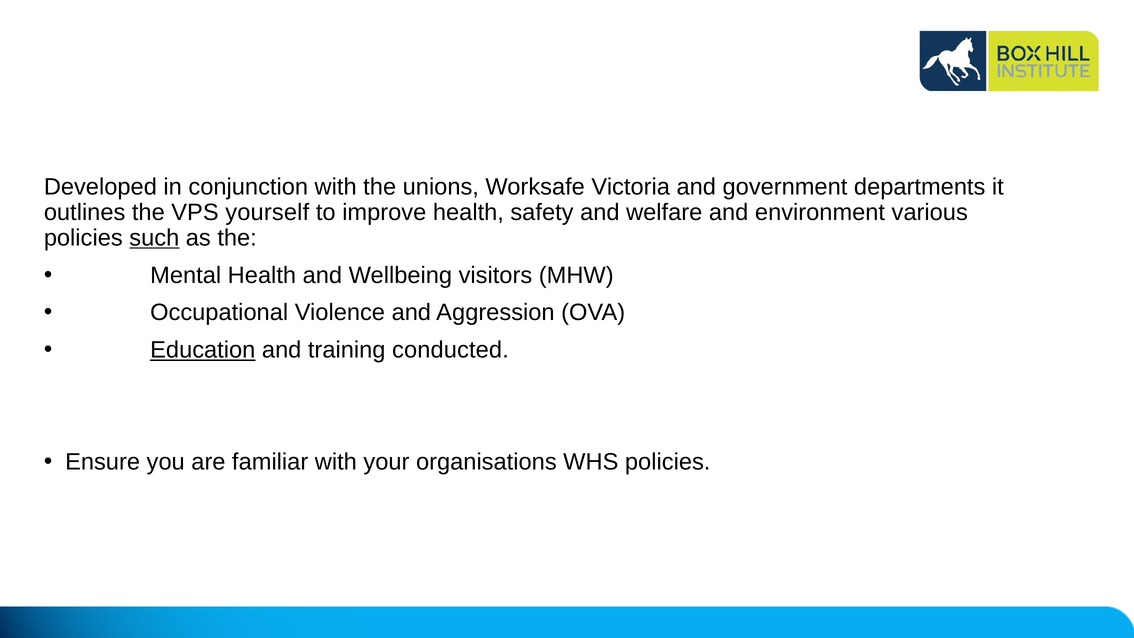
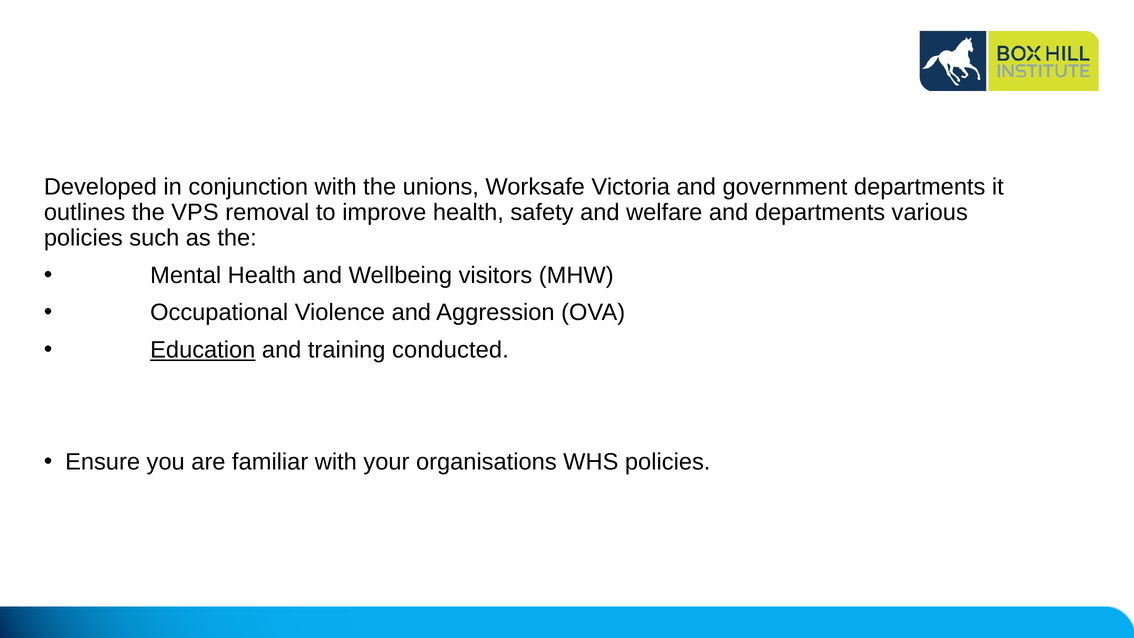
yourself: yourself -> removal (267, 212)
and environment: environment -> departments (820, 212)
such underline: present -> none (154, 238)
